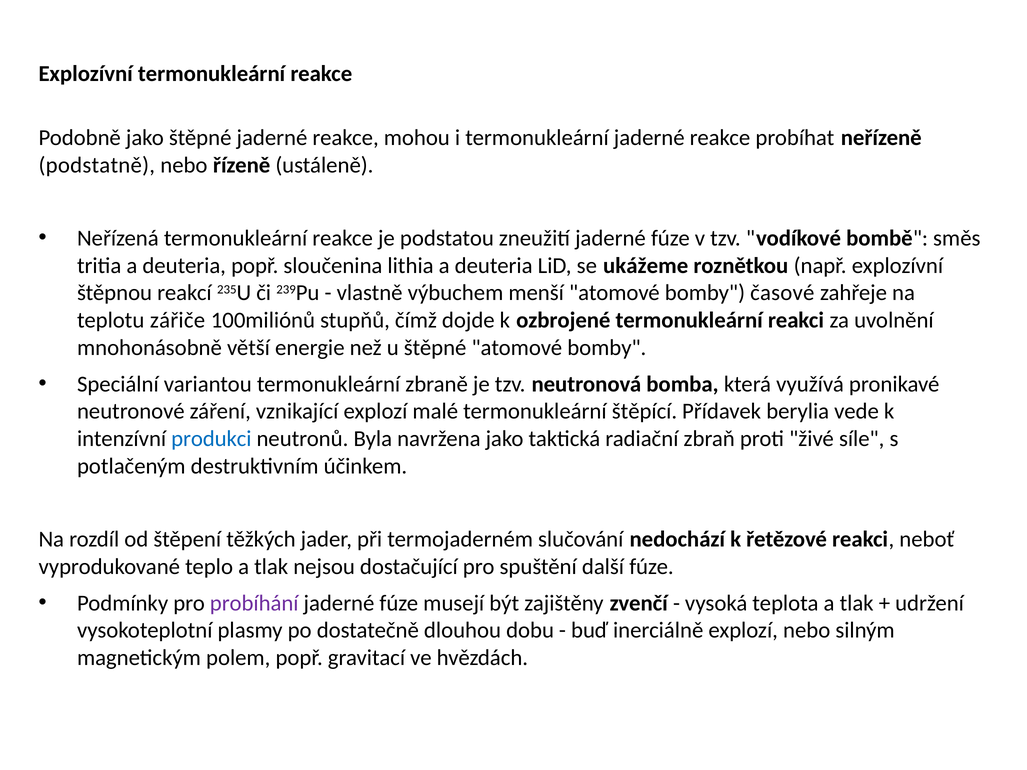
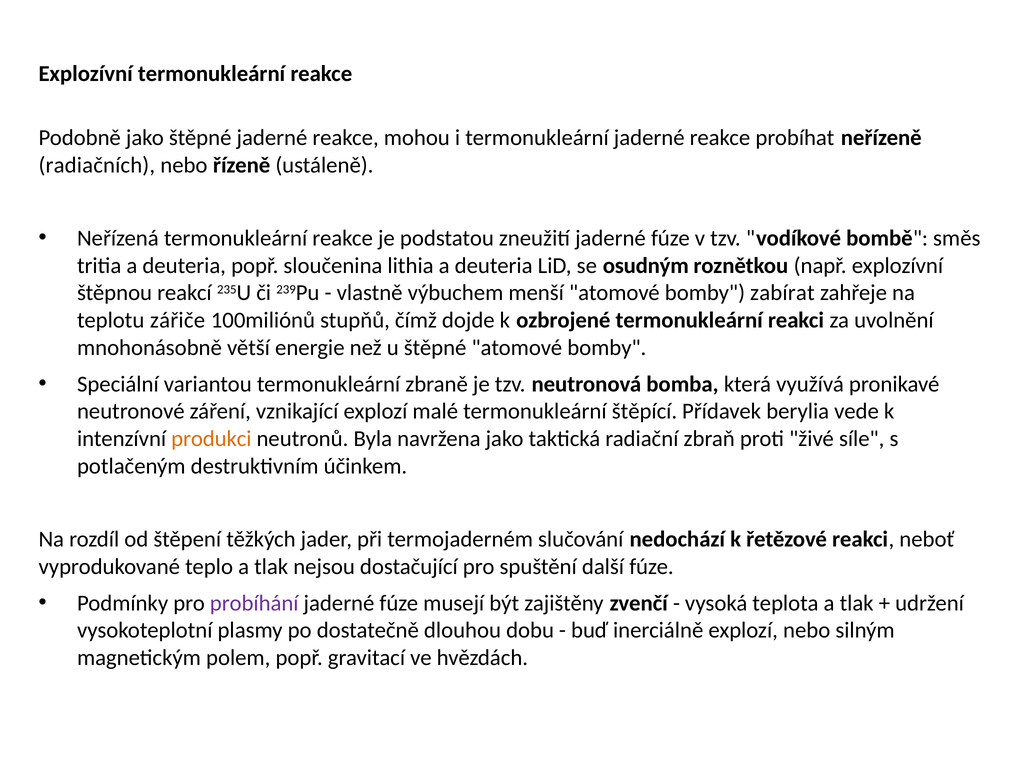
podstatně: podstatně -> radiačních (97, 165)
ukážeme: ukážeme -> osudným (646, 266)
časové: časové -> zabírat (782, 293)
produkci colour: blue -> orange (211, 439)
